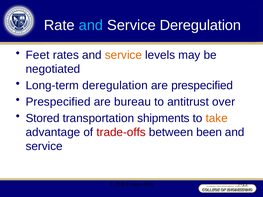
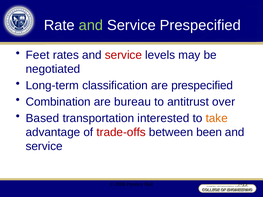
and colour: light blue -> light green (91, 25)
Service Deregulation: Deregulation -> Prespecified (200, 25)
service colour: orange -> red (123, 55)
Long-term deregulation: deregulation -> classification (115, 86)
Prespecified: Prespecified -> Combination (58, 102)
Stored: Stored -> Based (42, 118)
shipments: shipments -> interested (163, 118)
